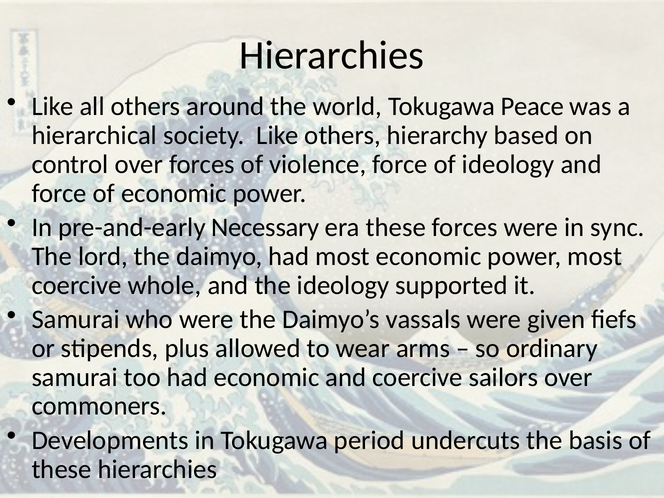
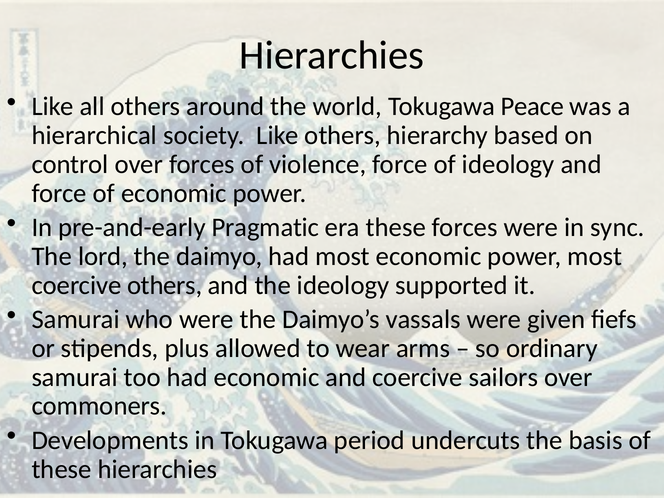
Necessary: Necessary -> Pragmatic (265, 227)
coercive whole: whole -> others (165, 285)
